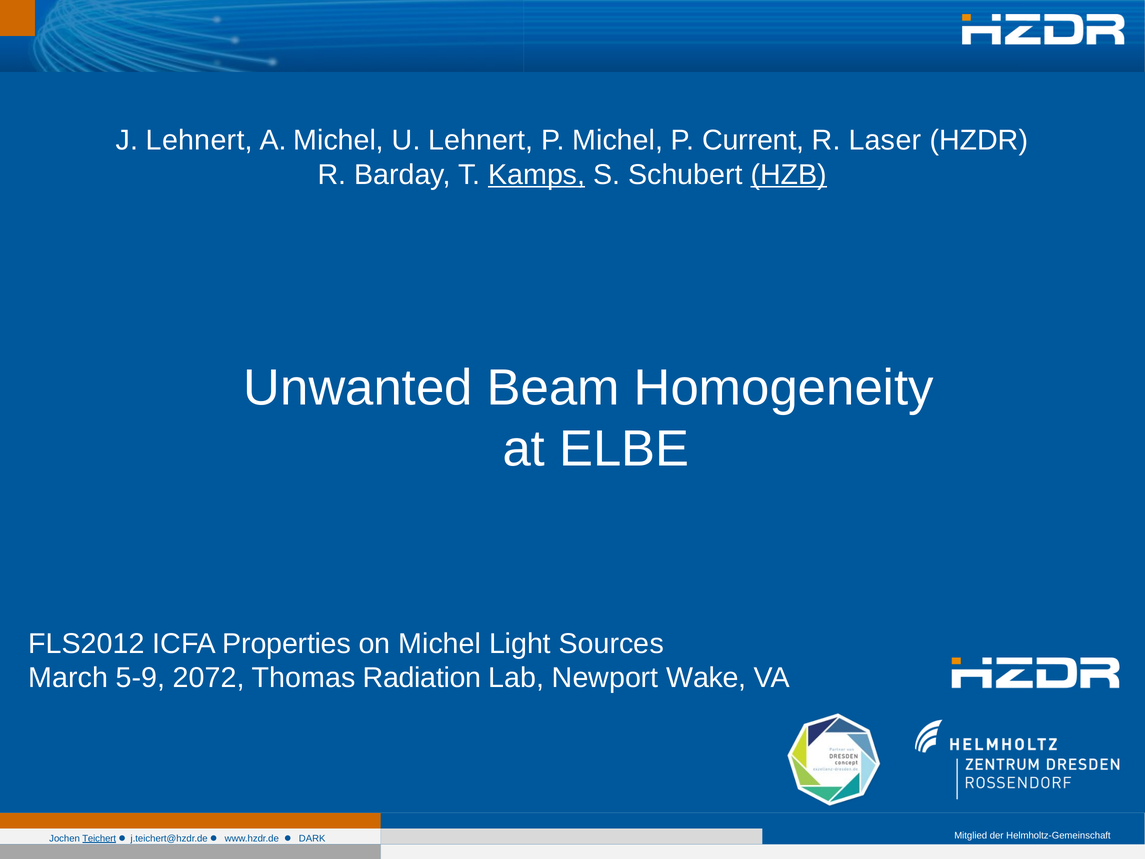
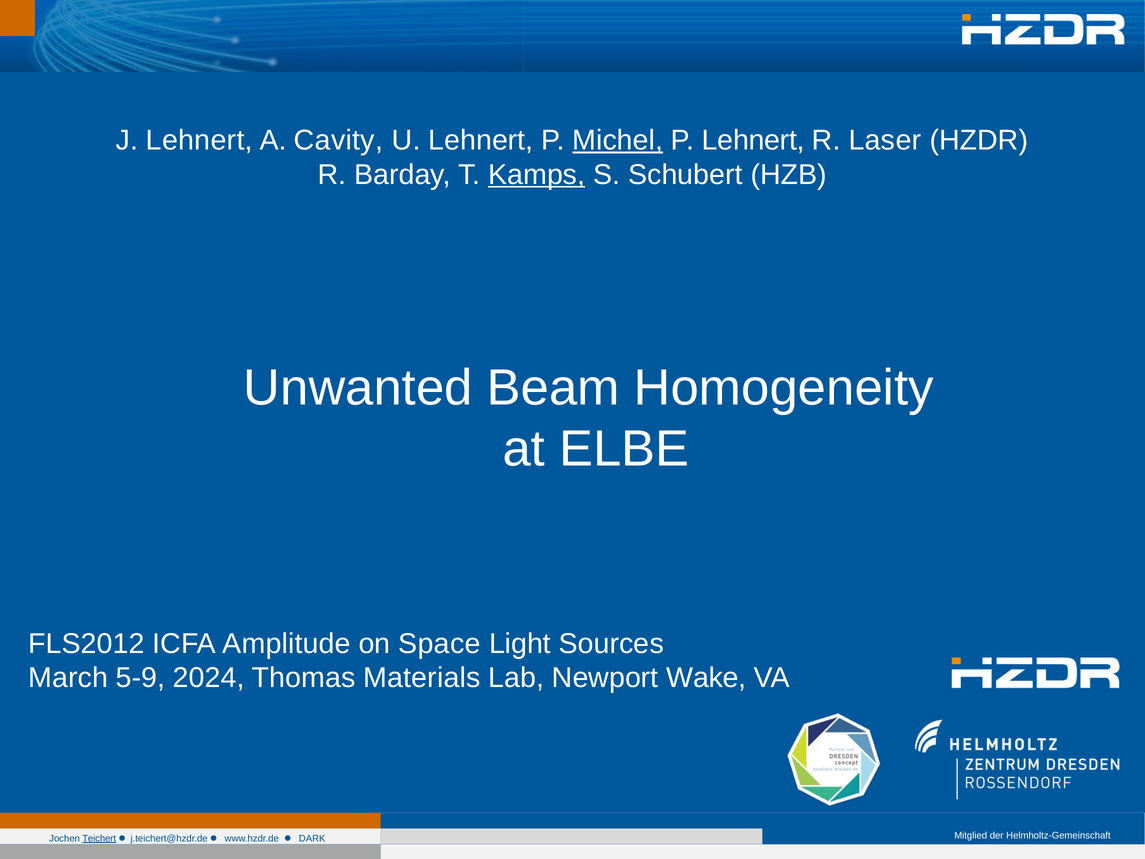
A Michel: Michel -> Cavity (338, 140)
Michel underline: none -> present (618, 140)
P Current: Current -> Lehnert (753, 140)
HZB underline: present -> none (789, 175)
Properties: Properties -> Amplitude (287, 643)
on Michel: Michel -> Space (440, 643)
2072: 2072 -> 2024 (209, 678)
Radiation: Radiation -> Materials (422, 678)
